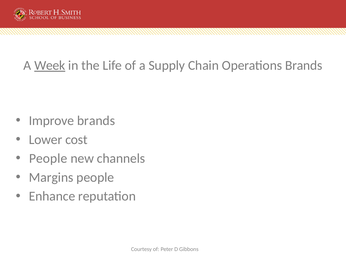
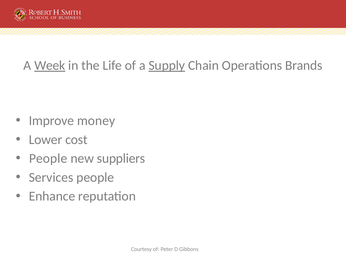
Supply underline: none -> present (167, 65)
Improve brands: brands -> money (96, 121)
channels: channels -> suppliers (121, 158)
Margins: Margins -> Services (51, 177)
